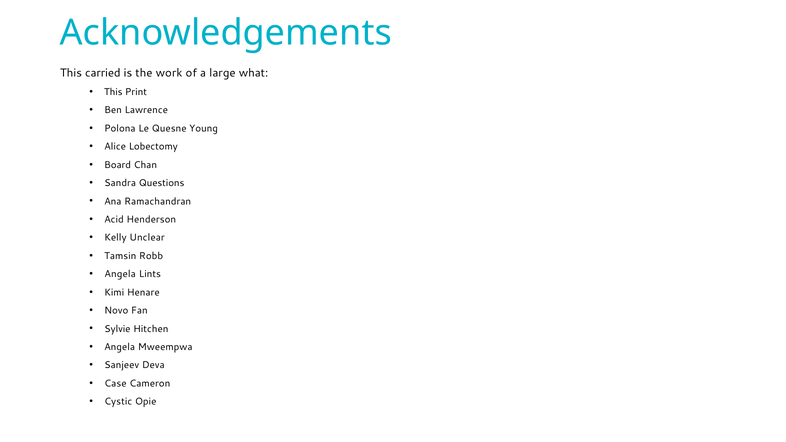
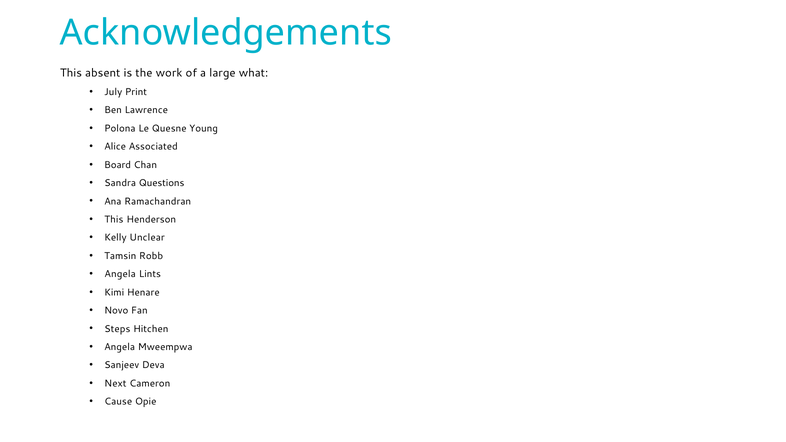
carried: carried -> absent (103, 73)
This: This -> July (113, 92)
Lobectomy: Lobectomy -> Associated (153, 147)
Acid: Acid -> This (114, 220)
Sylvie: Sylvie -> Steps (117, 329)
Case: Case -> Next (115, 384)
Cystic: Cystic -> Cause (118, 402)
